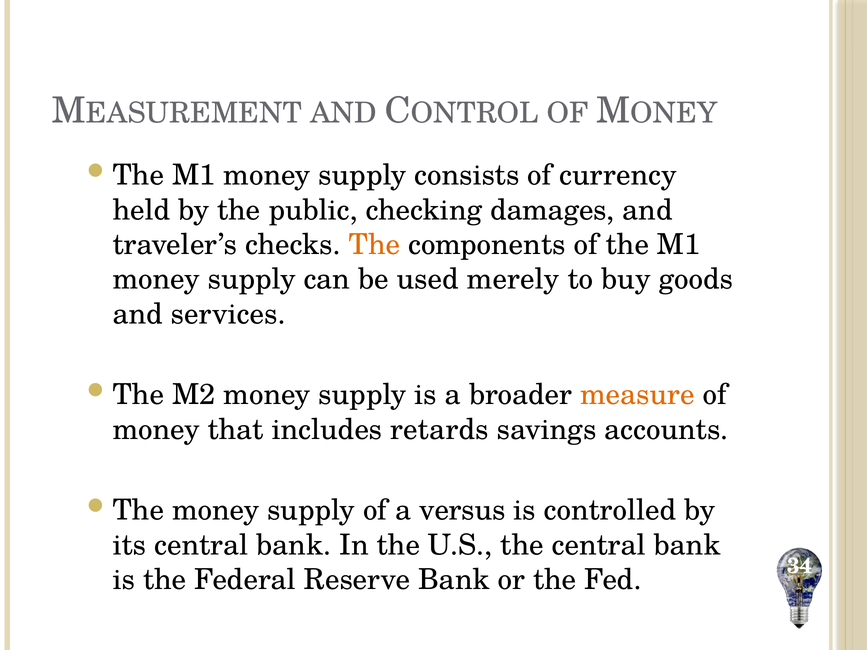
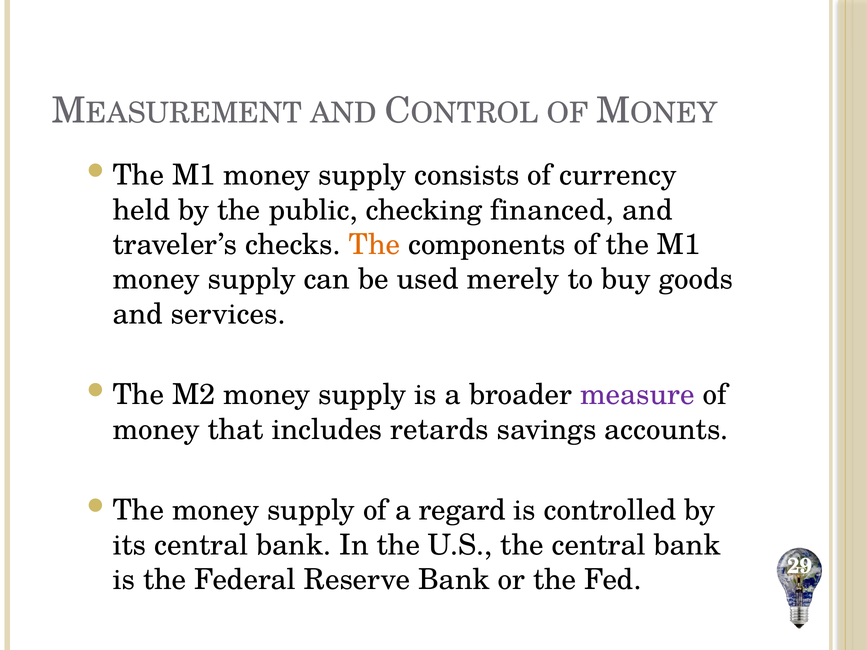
damages: damages -> financed (552, 210)
measure colour: orange -> purple (637, 395)
versus: versus -> regard (462, 511)
34: 34 -> 29 (800, 566)
